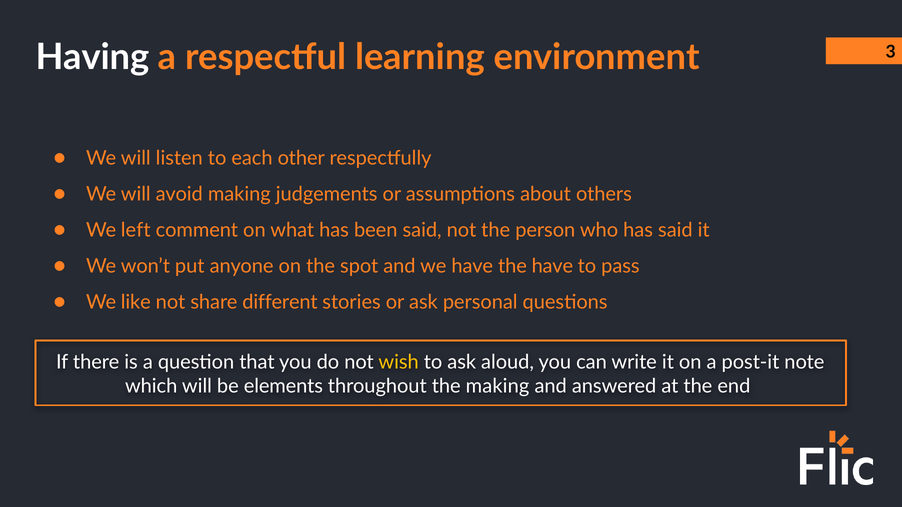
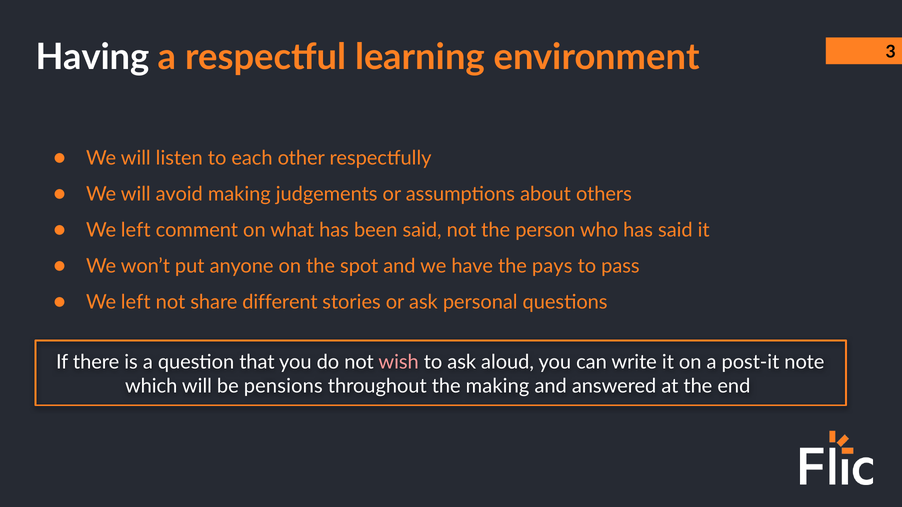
the have: have -> pays (552, 266)
like: like -> left (136, 302)
wish colour: yellow -> pink (399, 363)
elements: elements -> pensions (283, 387)
